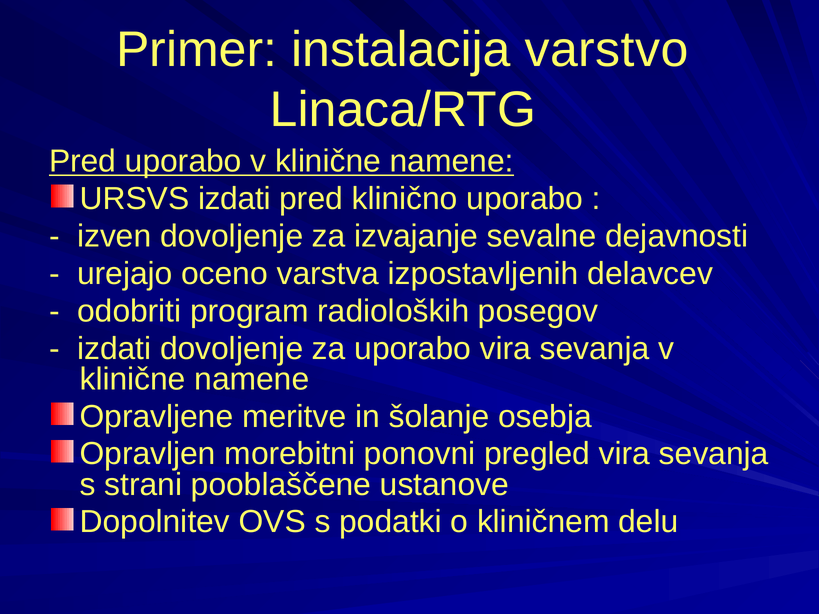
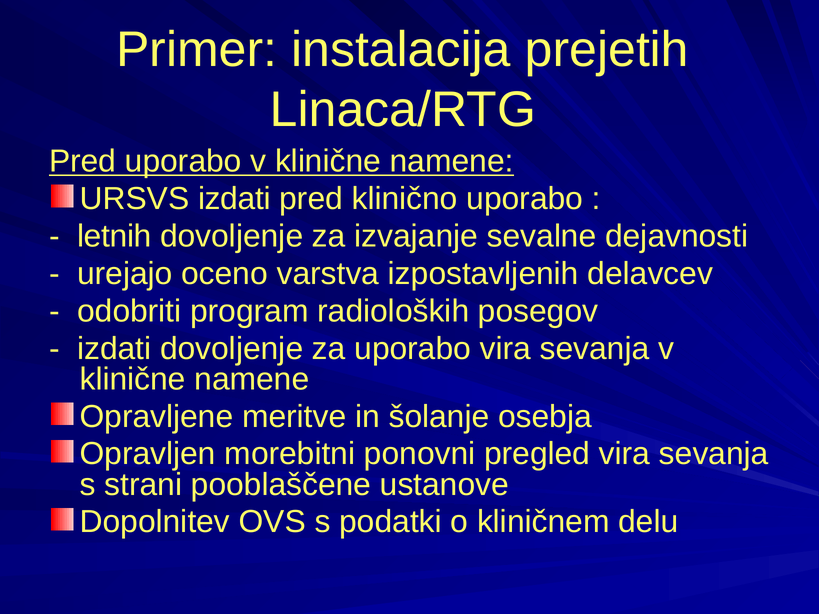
varstvo: varstvo -> prejetih (607, 50)
izven: izven -> letnih (114, 236)
